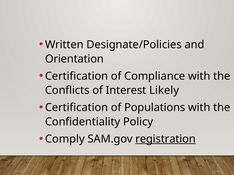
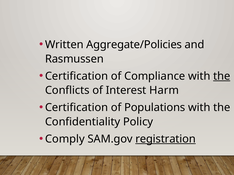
Designate/Policies: Designate/Policies -> Aggregate/Policies (134, 45)
Orientation: Orientation -> Rasmussen (74, 59)
the underline: none -> present (222, 76)
Likely: Likely -> Harm (164, 91)
